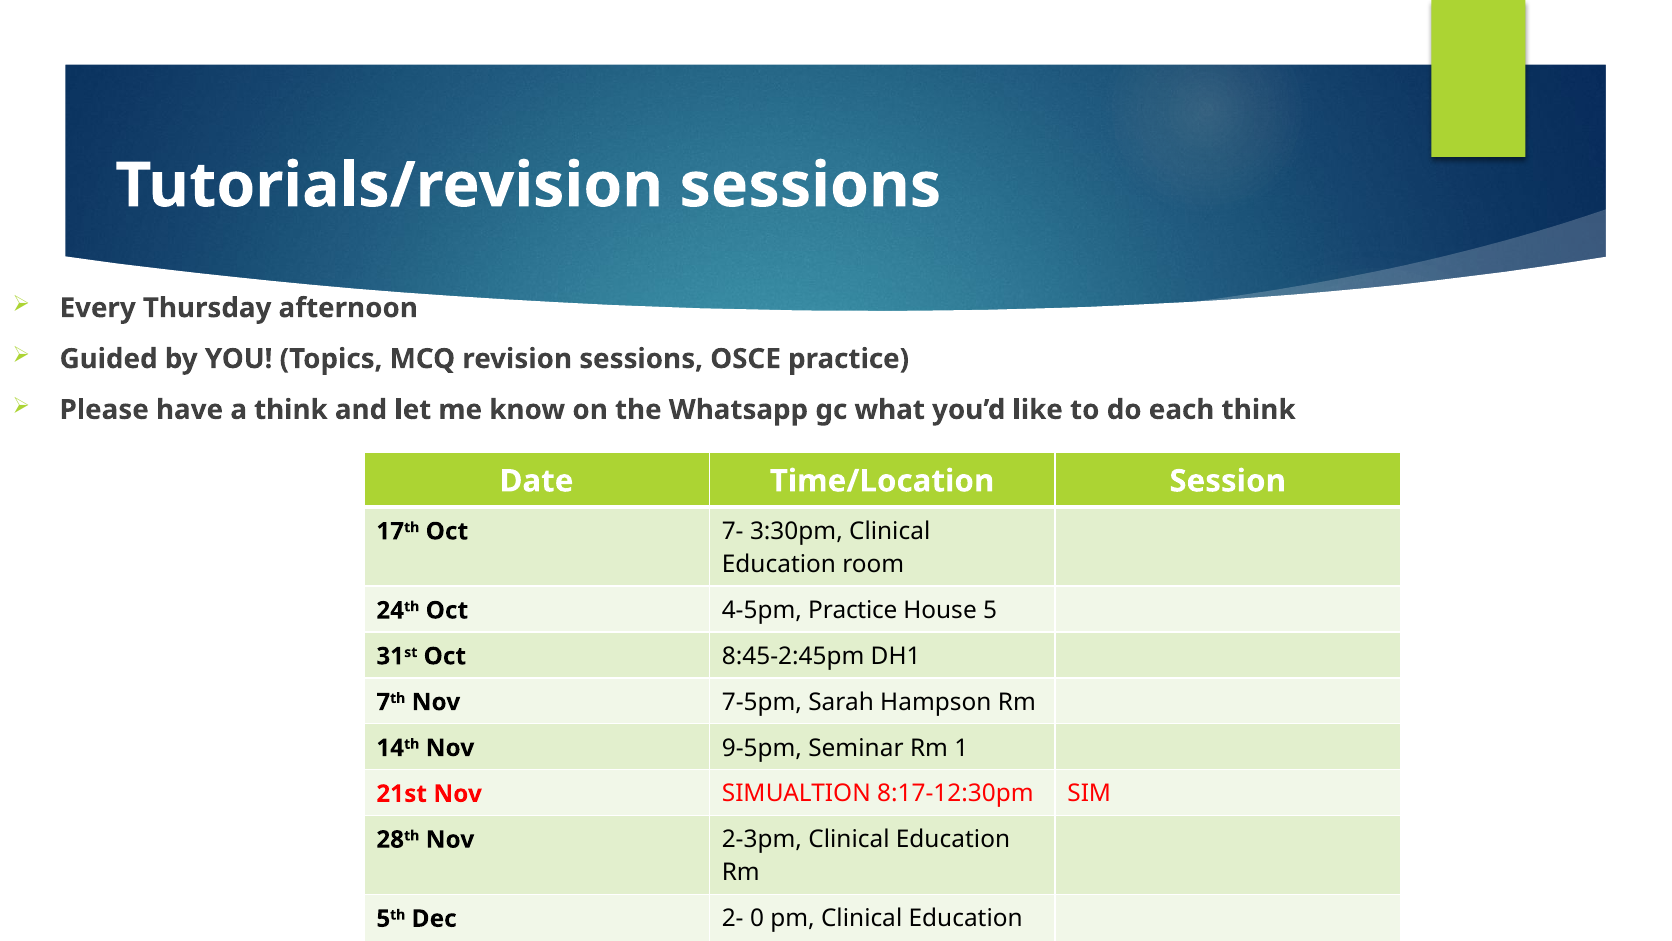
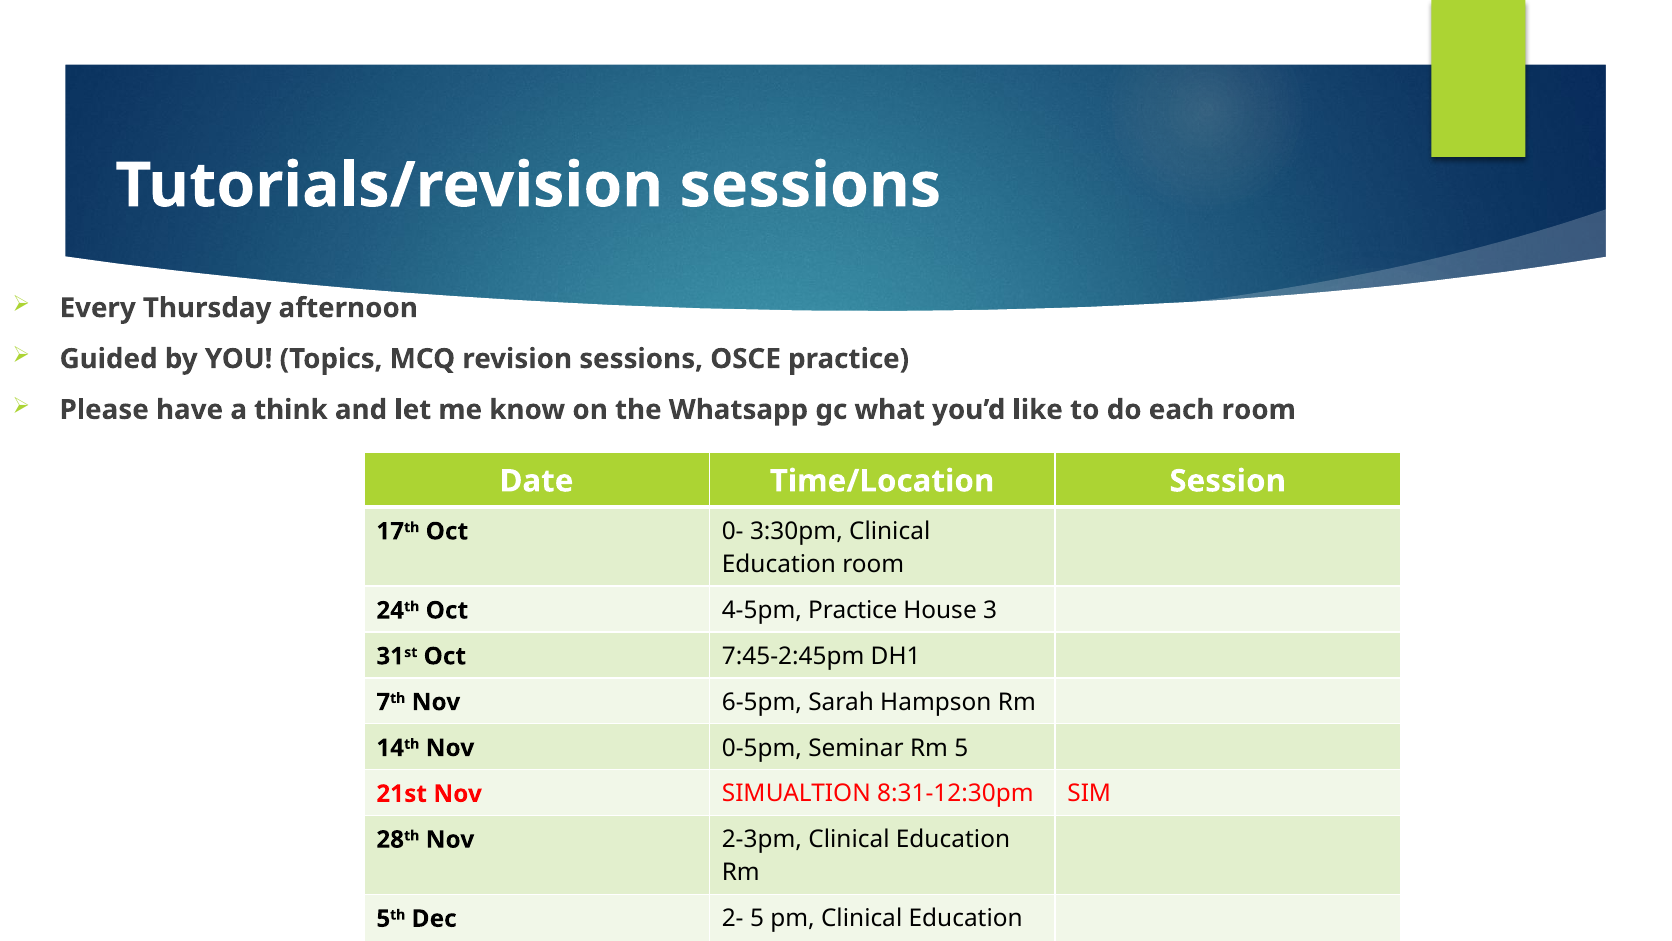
each think: think -> room (1259, 410)
7-: 7- -> 0- (733, 531)
5: 5 -> 3 (990, 610)
8:45-2:45pm: 8:45-2:45pm -> 7:45-2:45pm (793, 656)
7-5pm: 7-5pm -> 6-5pm (762, 702)
9-5pm: 9-5pm -> 0-5pm (762, 748)
Rm 1: 1 -> 5 (961, 748)
8:17-12:30pm: 8:17-12:30pm -> 8:31-12:30pm (955, 793)
2- 0: 0 -> 5 (757, 918)
